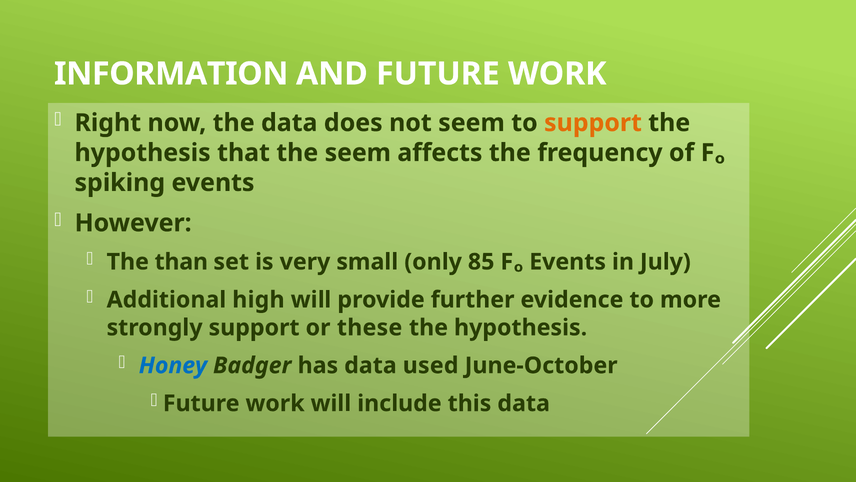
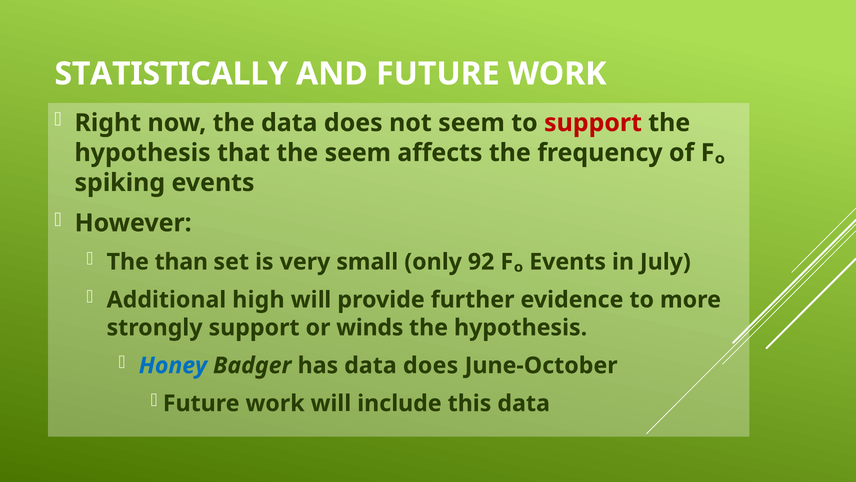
INFORMATION: INFORMATION -> STATISTICALLY (171, 74)
support colour: orange -> red (593, 123)
85: 85 -> 92 (481, 262)
these: these -> winds (370, 327)
has data used: used -> does (431, 365)
